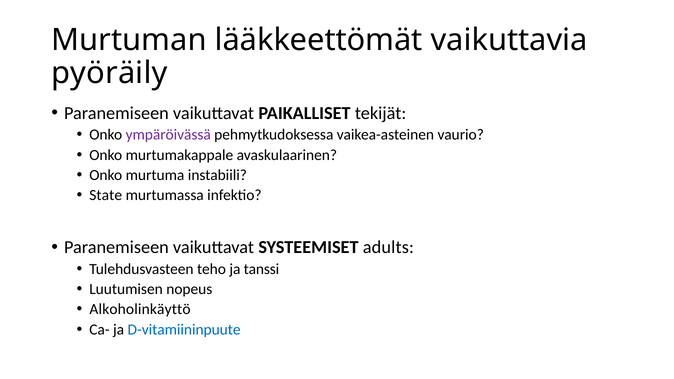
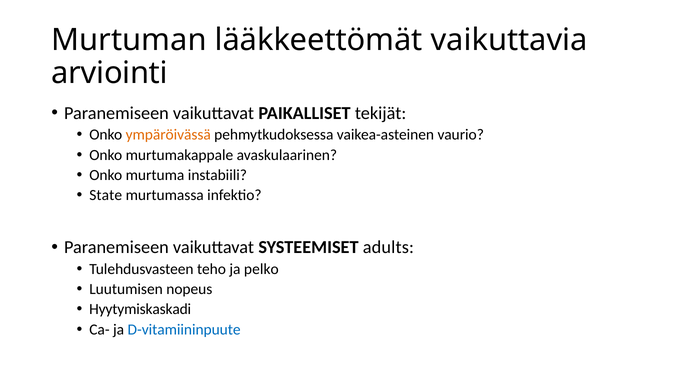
pyöräily: pyöräily -> arviointi (110, 73)
ympäröivässä colour: purple -> orange (168, 135)
tanssi: tanssi -> pelko (261, 269)
Alkoholinkäyttö: Alkoholinkäyttö -> Hyytymiskaskadi (140, 309)
